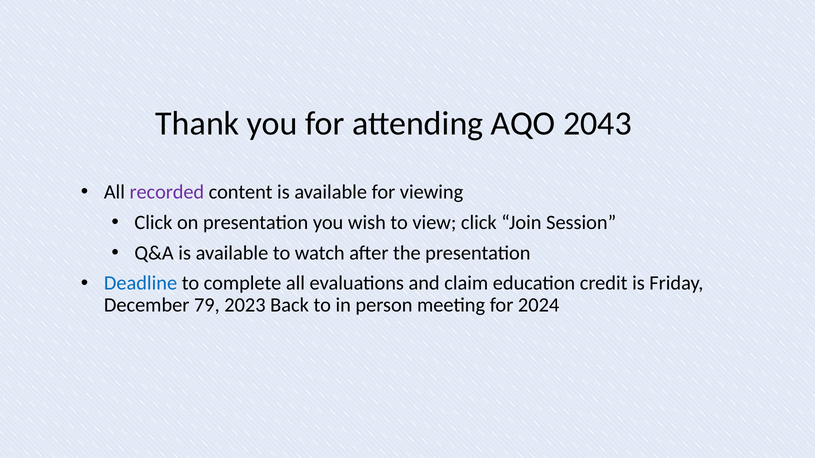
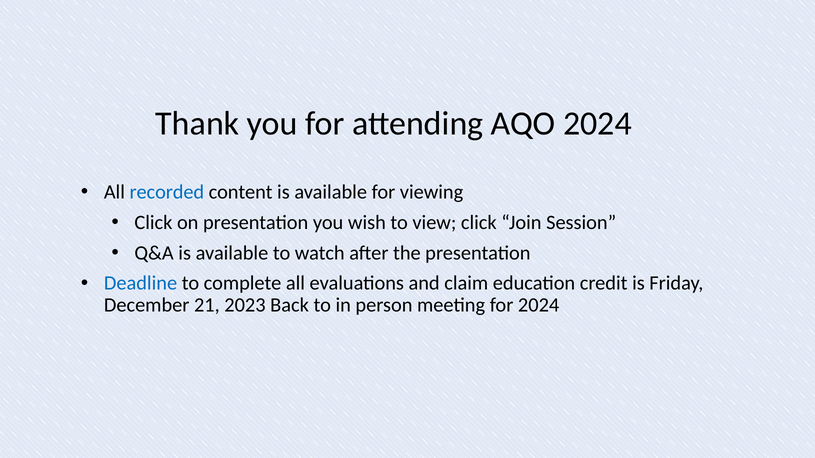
AQO 2043: 2043 -> 2024 (597, 124)
recorded colour: purple -> blue (167, 192)
79: 79 -> 21 (207, 306)
